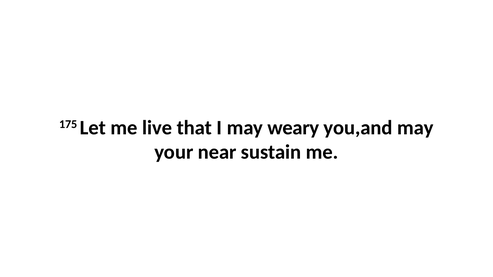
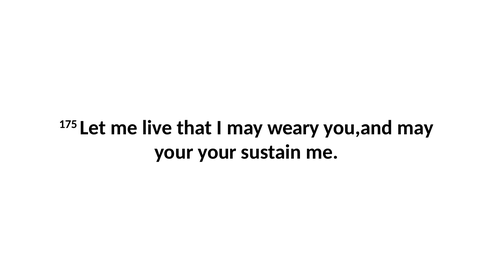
your near: near -> your (217, 152)
